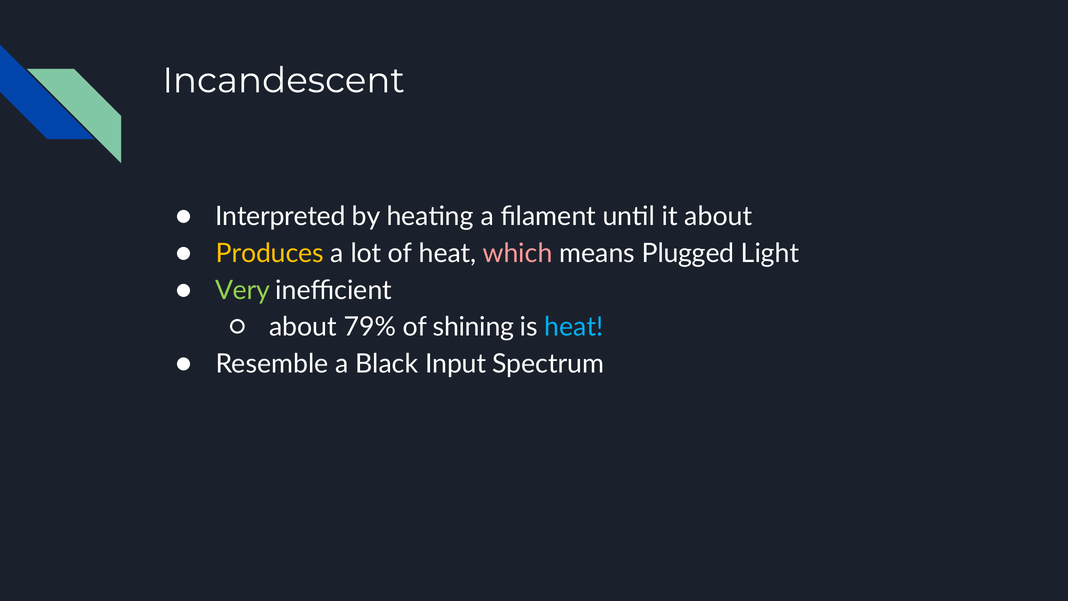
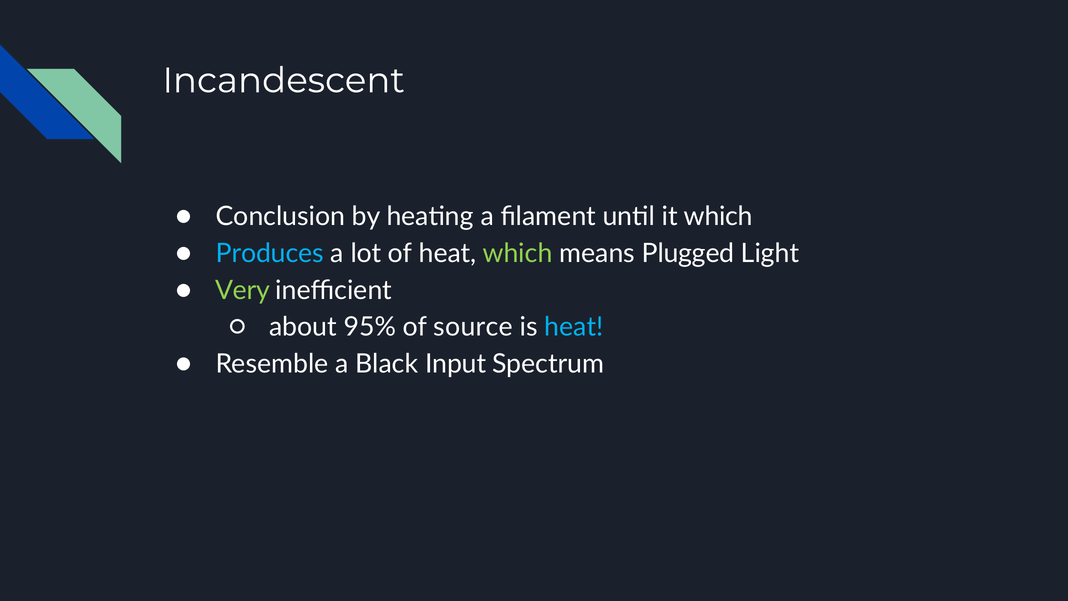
Interpreted: Interpreted -> Conclusion (280, 216)
it about: about -> which (718, 216)
Produces colour: yellow -> light blue (270, 253)
which colour: pink -> light green (518, 253)
79%: 79% -> 95% (370, 327)
shining: shining -> source (473, 327)
